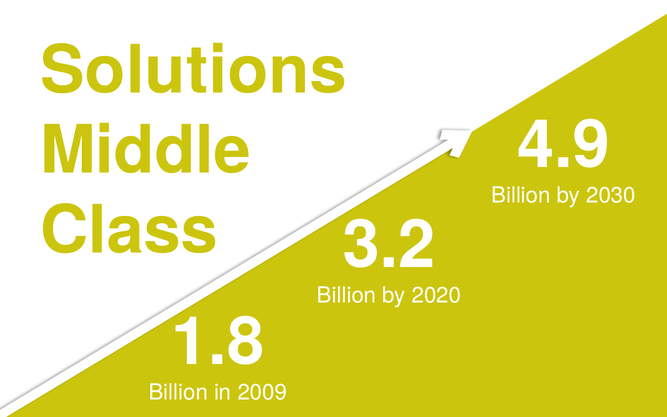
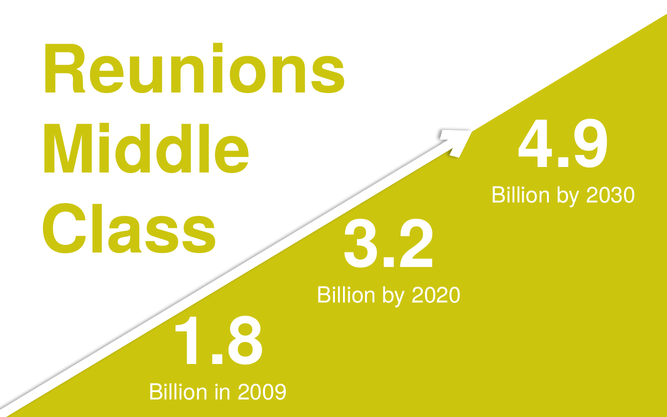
Solutions: Solutions -> Reunions (194, 71)
